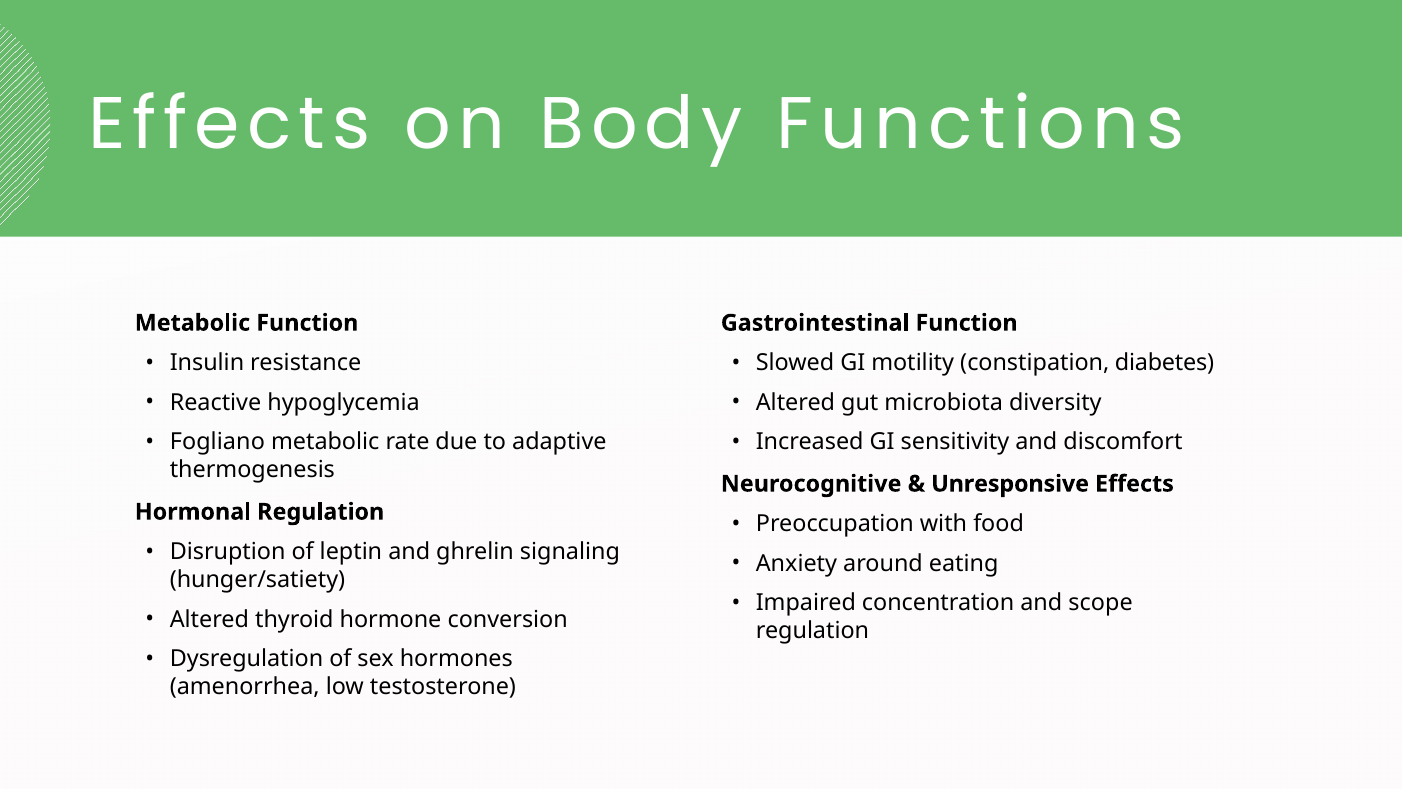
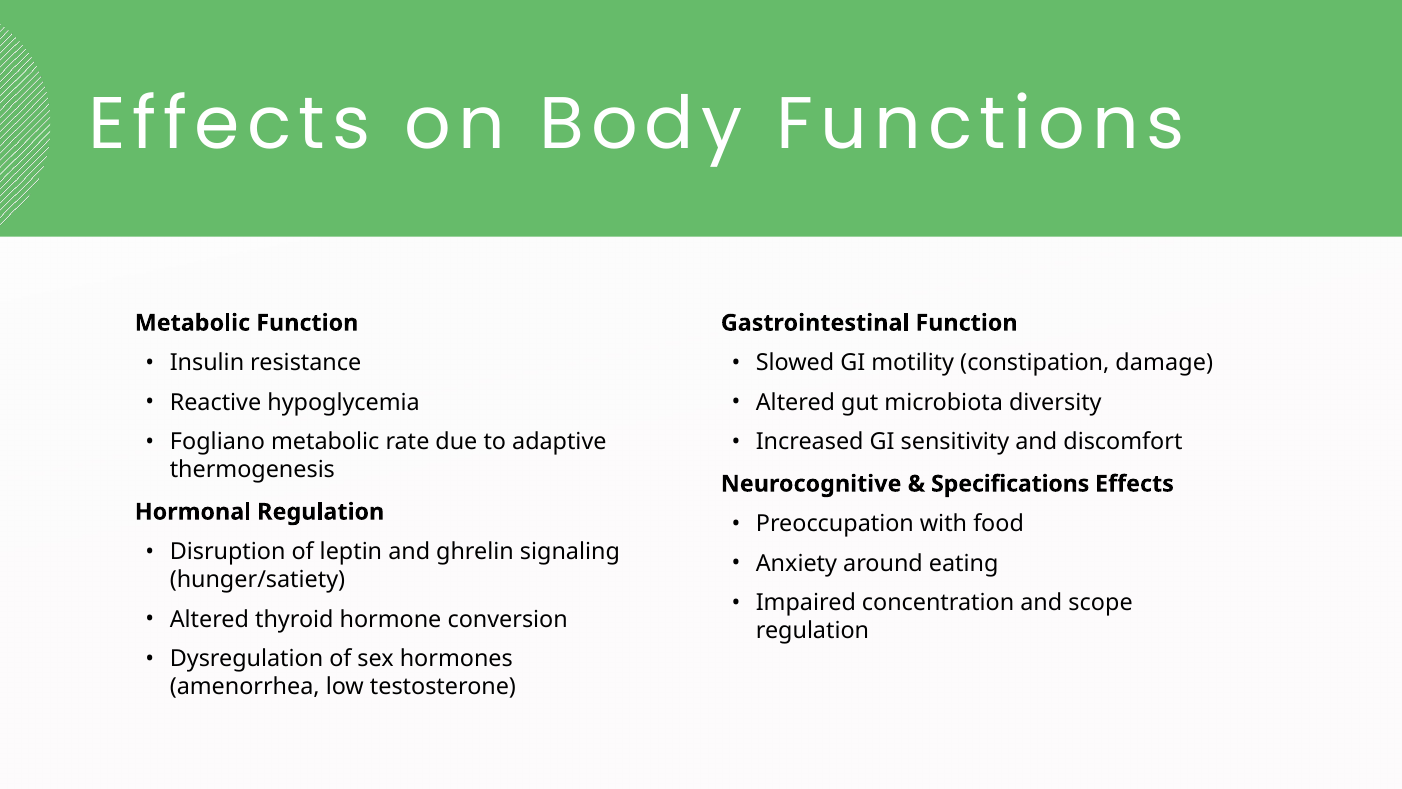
diabetes: diabetes -> damage (1164, 363)
Unresponsive: Unresponsive -> Specifications (1010, 484)
